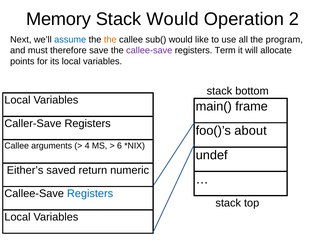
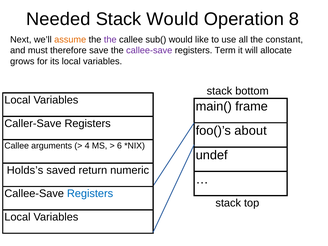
Memory: Memory -> Needed (58, 19)
2: 2 -> 8 (294, 19)
assume colour: blue -> orange (70, 40)
the colour: orange -> purple (110, 40)
program: program -> constant (284, 40)
points: points -> grows (22, 61)
Either’s: Either’s -> Holds’s (25, 170)
